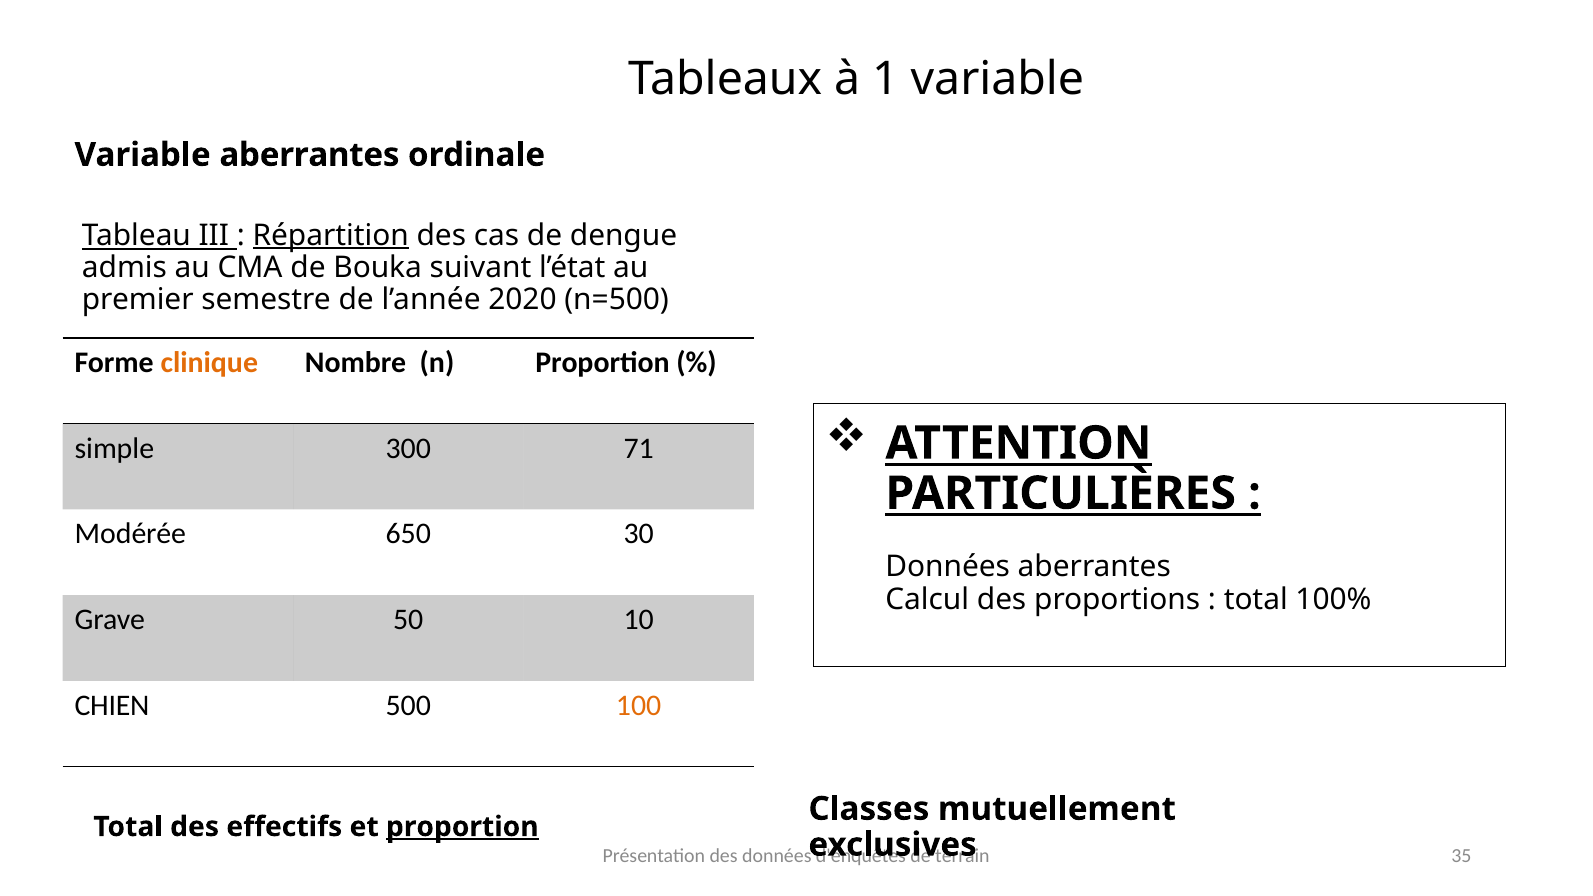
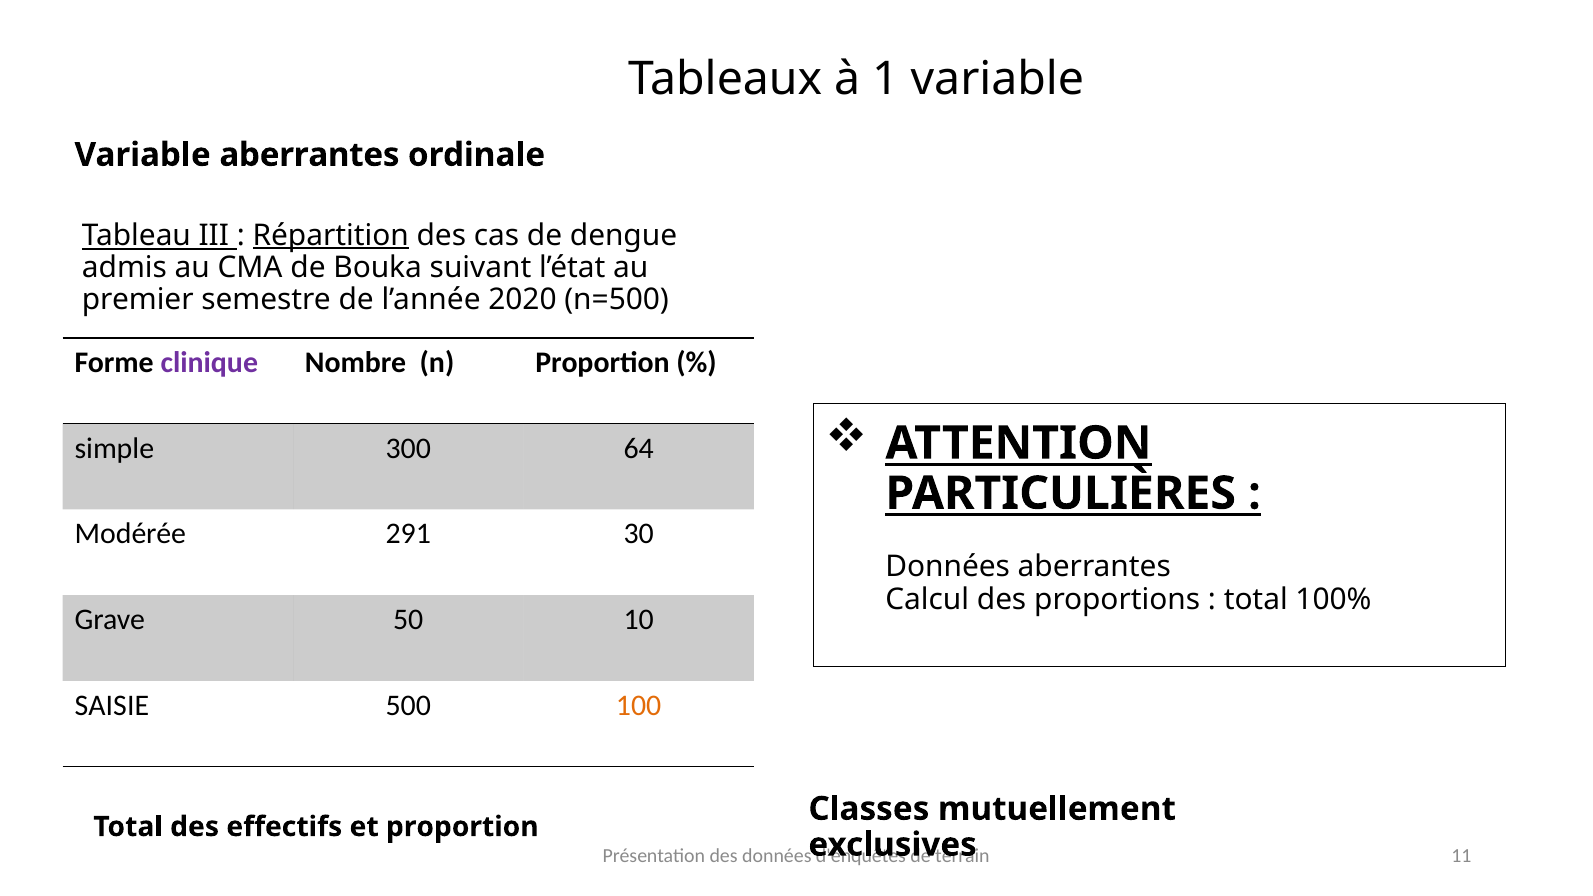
clinique colour: orange -> purple (209, 363)
71: 71 -> 64 (639, 448)
650: 650 -> 291 (408, 534)
CHIEN: CHIEN -> SAISIE (112, 705)
proportion underline: present -> none (462, 827)
35: 35 -> 11 (1461, 856)
